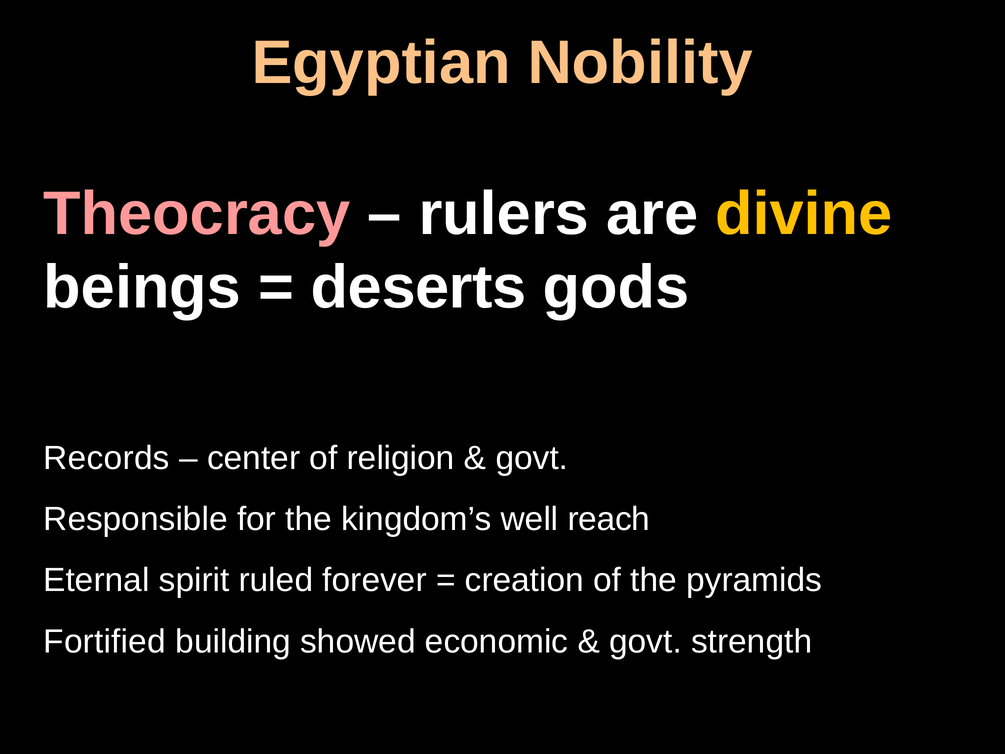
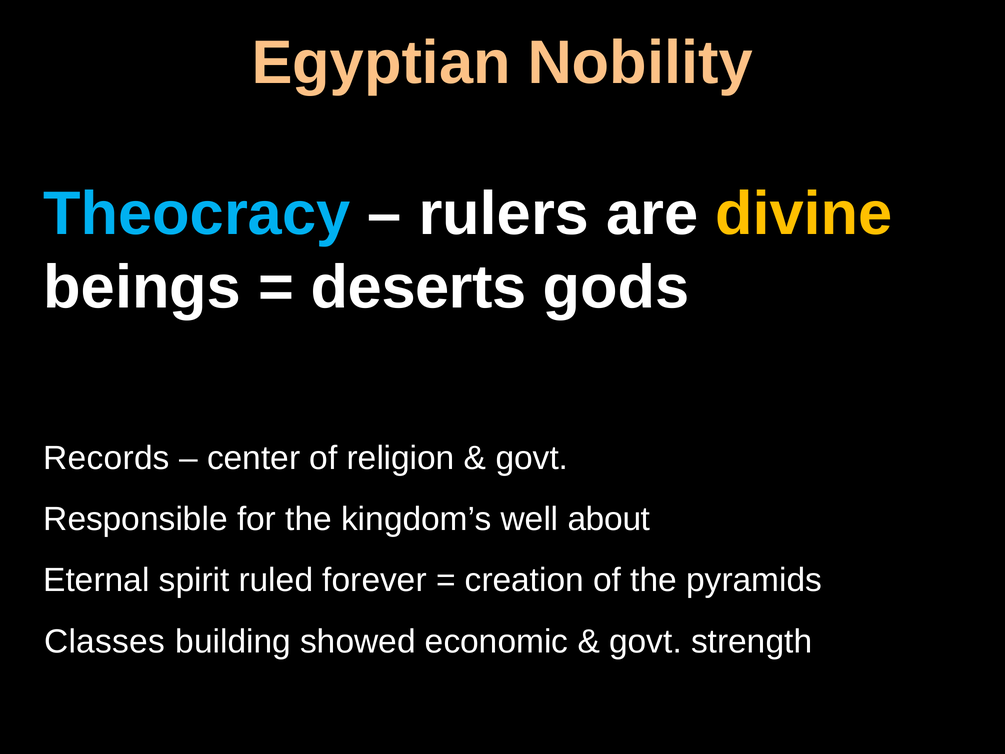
Theocracy colour: pink -> light blue (197, 214)
reach: reach -> about (609, 519)
Fortified: Fortified -> Classes (105, 641)
